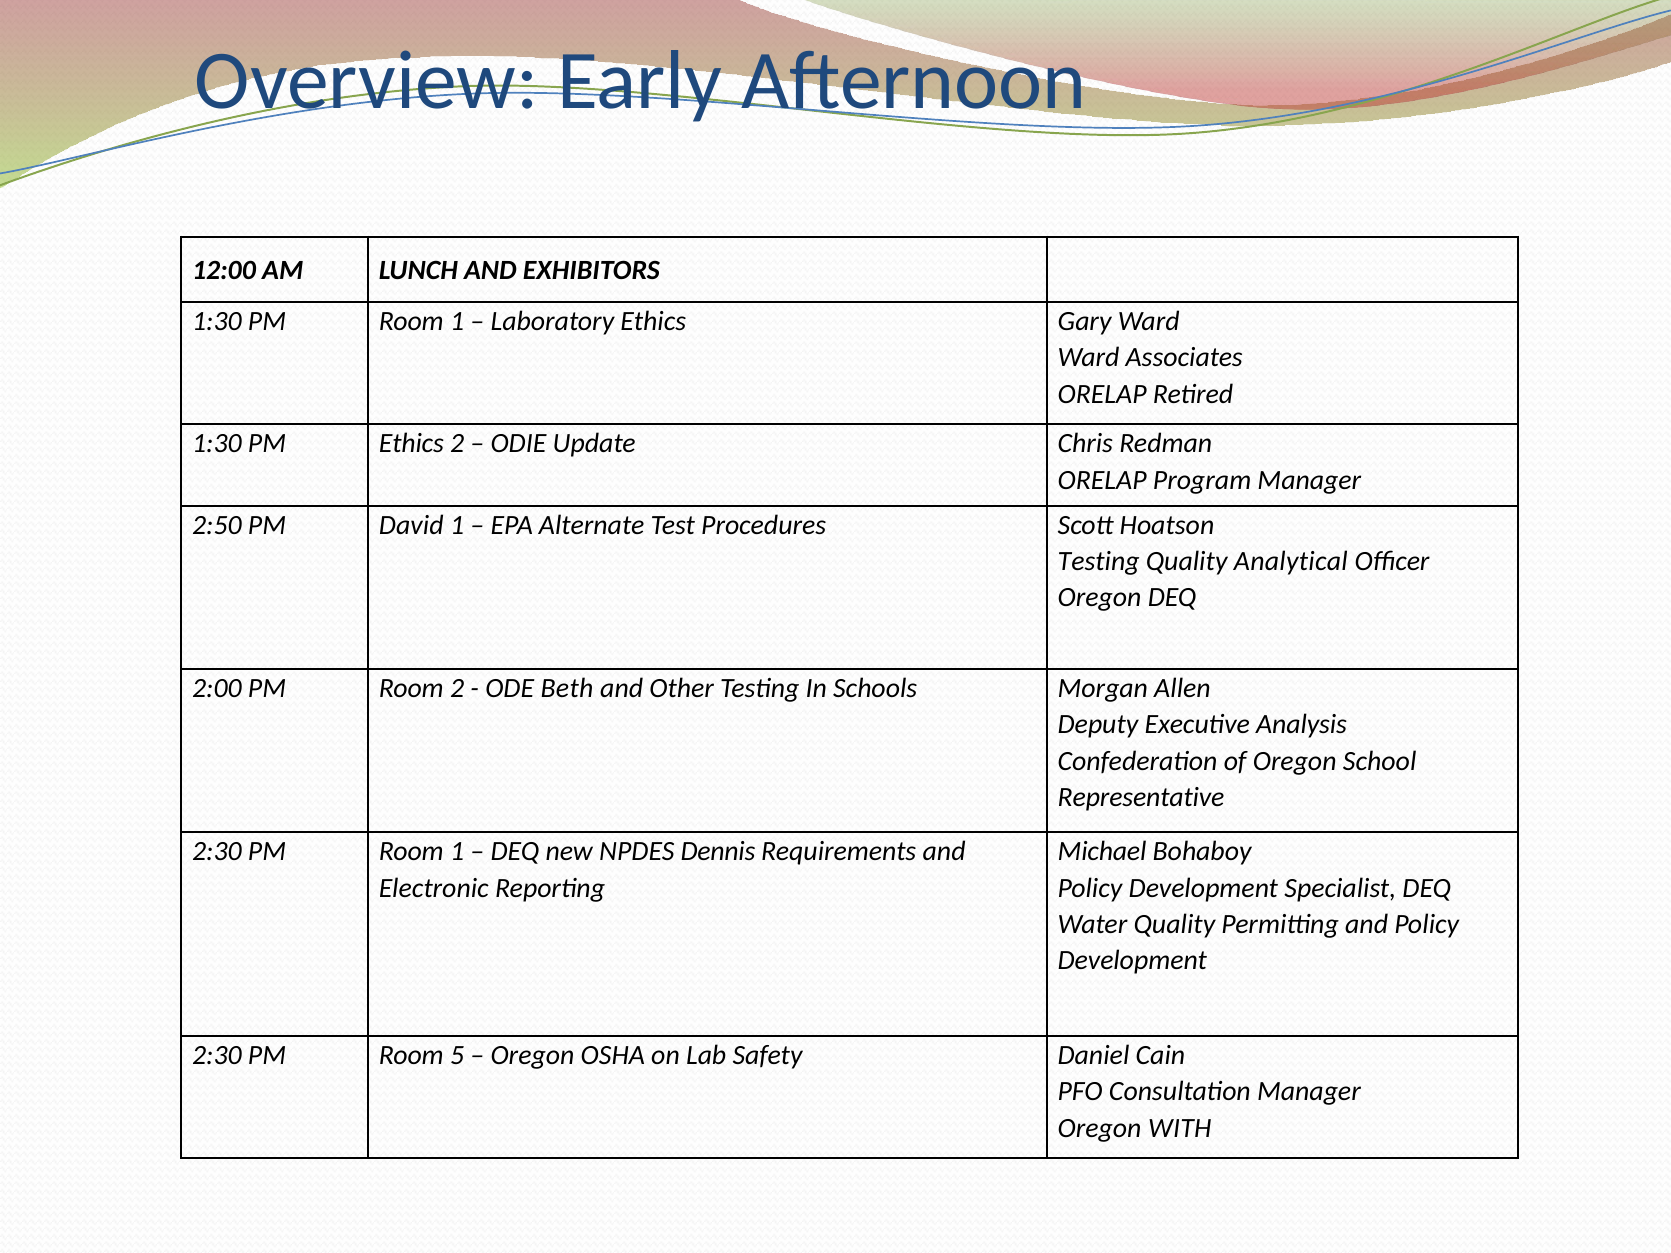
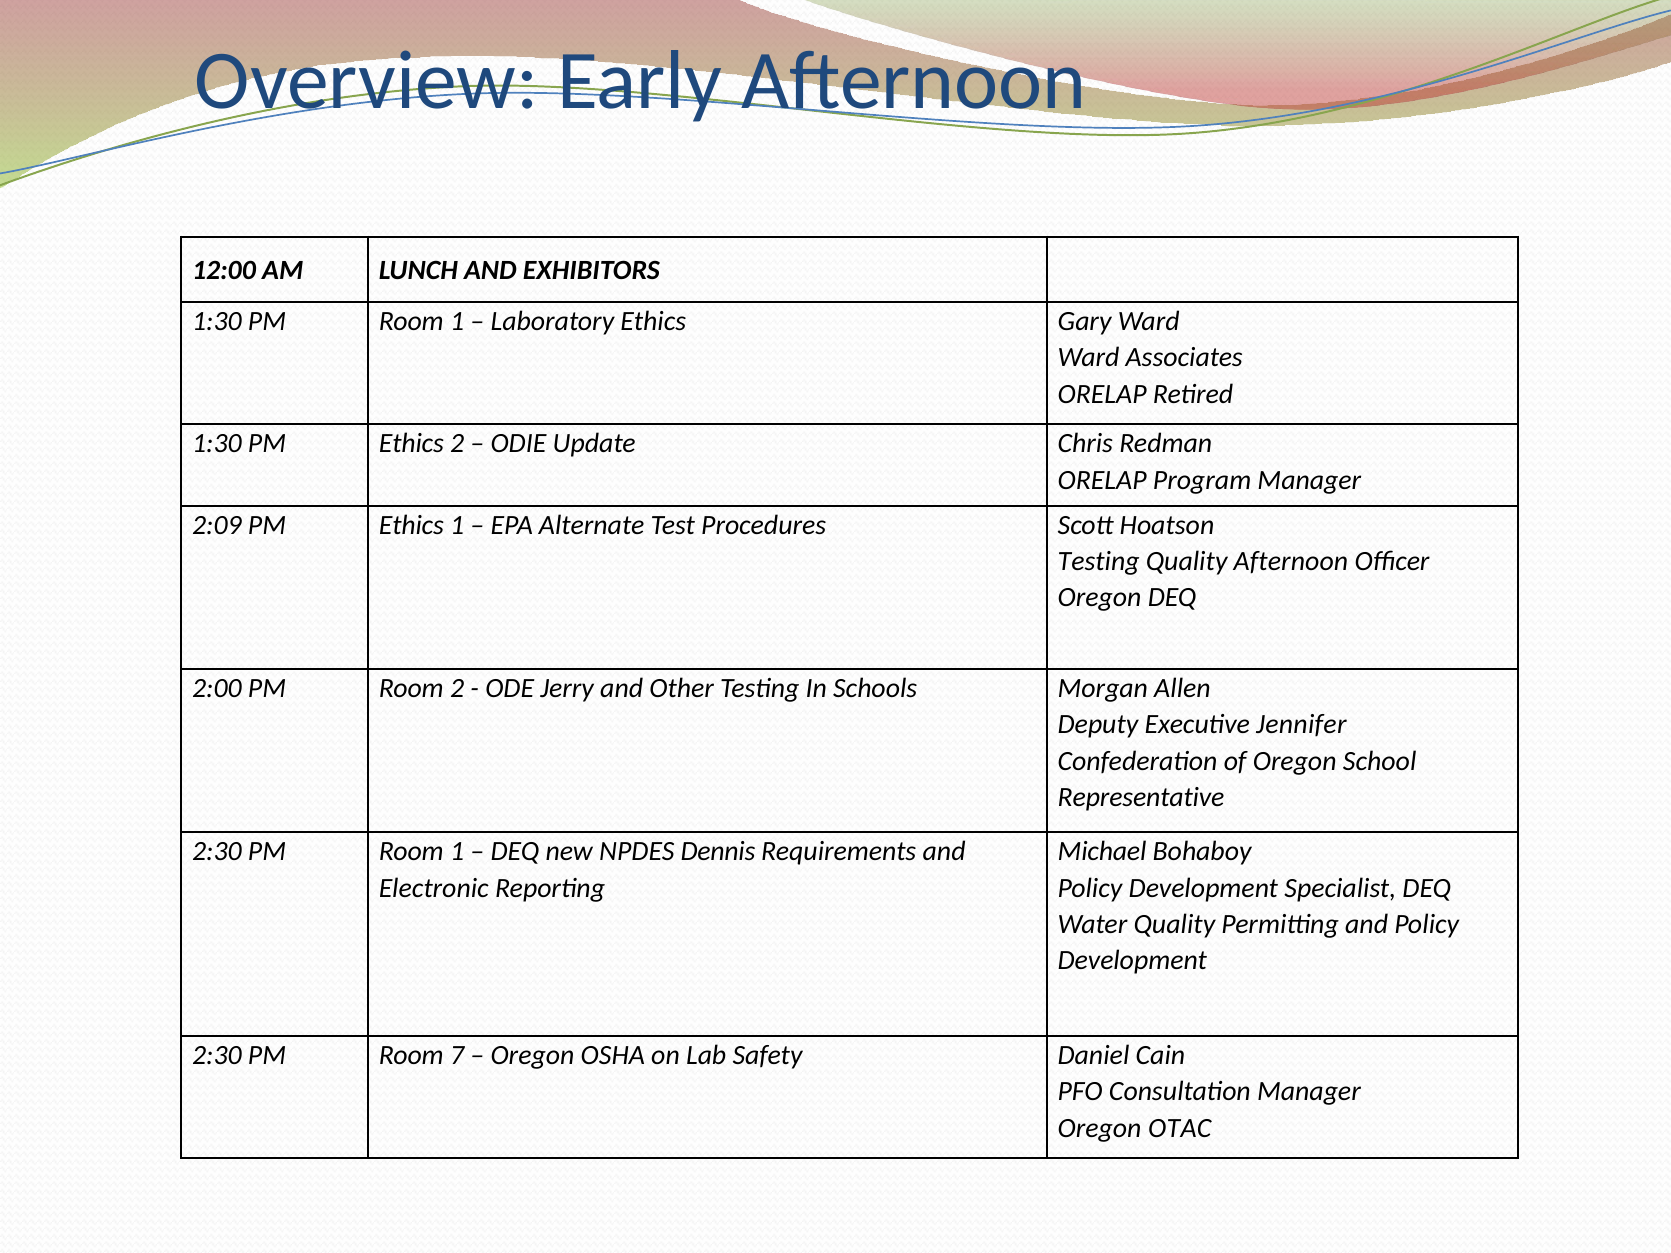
2:50: 2:50 -> 2:09 (217, 525)
David: David -> Ethics (411, 525)
Quality Analytical: Analytical -> Afternoon (1291, 562)
Beth: Beth -> Jerry (567, 688)
Analysis: Analysis -> Jennifer (1301, 725)
5: 5 -> 7 (457, 1056)
WITH: WITH -> OTAC (1180, 1128)
